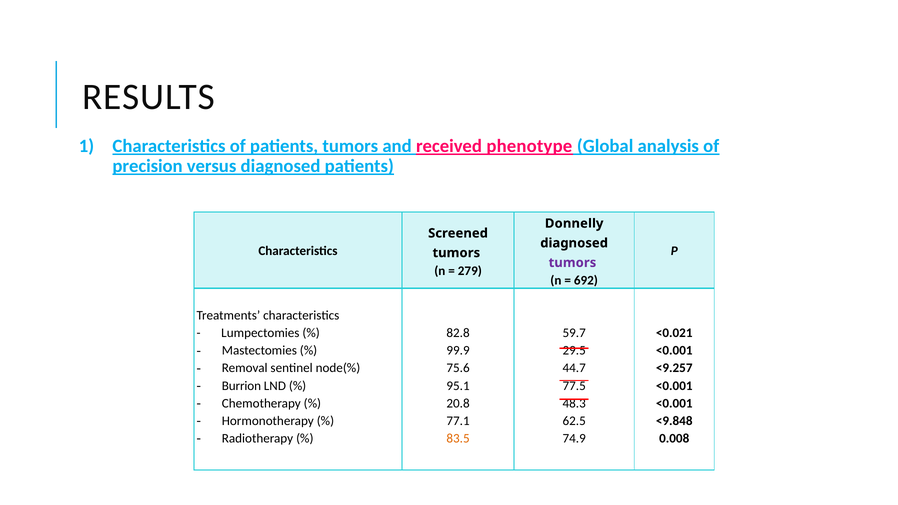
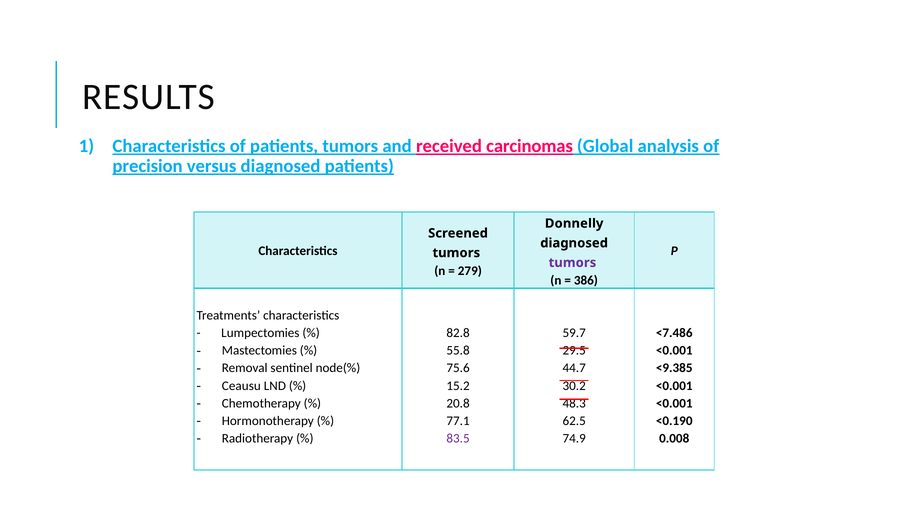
phenotype: phenotype -> carcinomas (530, 146)
692: 692 -> 386 (586, 281)
<0.021: <0.021 -> <7.486 (674, 333)
99.9: 99.9 -> 55.8 (458, 351)
<9.257: <9.257 -> <9.385 (674, 368)
Burrion: Burrion -> Ceausu (241, 386)
95.1: 95.1 -> 15.2 (458, 386)
77.5: 77.5 -> 30.2 (574, 386)
<9.848: <9.848 -> <0.190 (674, 421)
83.5 colour: orange -> purple (458, 438)
